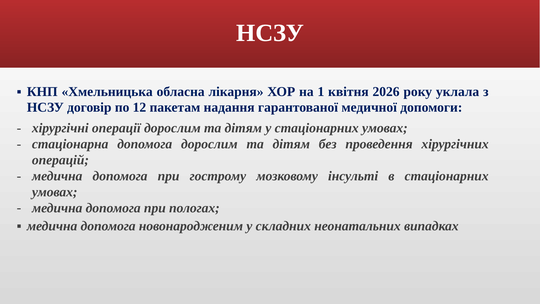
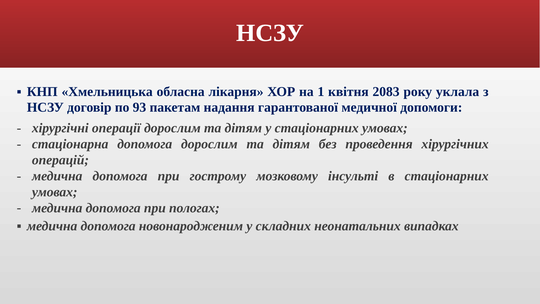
2026: 2026 -> 2083 (386, 91)
12: 12 -> 93 (139, 107)
